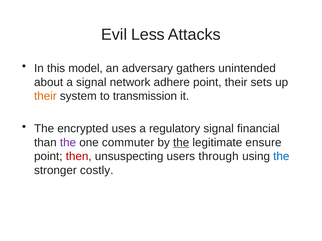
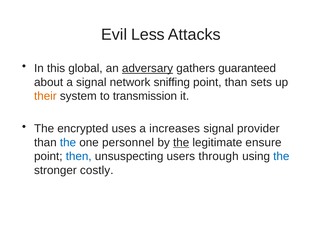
model: model -> global (85, 68)
adversary underline: none -> present (148, 68)
unintended: unintended -> guaranteed (247, 68)
adhere: adhere -> sniffing (172, 82)
point their: their -> than (236, 82)
regulatory: regulatory -> increases (175, 129)
financial: financial -> provider (258, 129)
the colour: purple -> blue (68, 143)
commuter: commuter -> personnel (128, 143)
then colour: red -> blue (79, 157)
